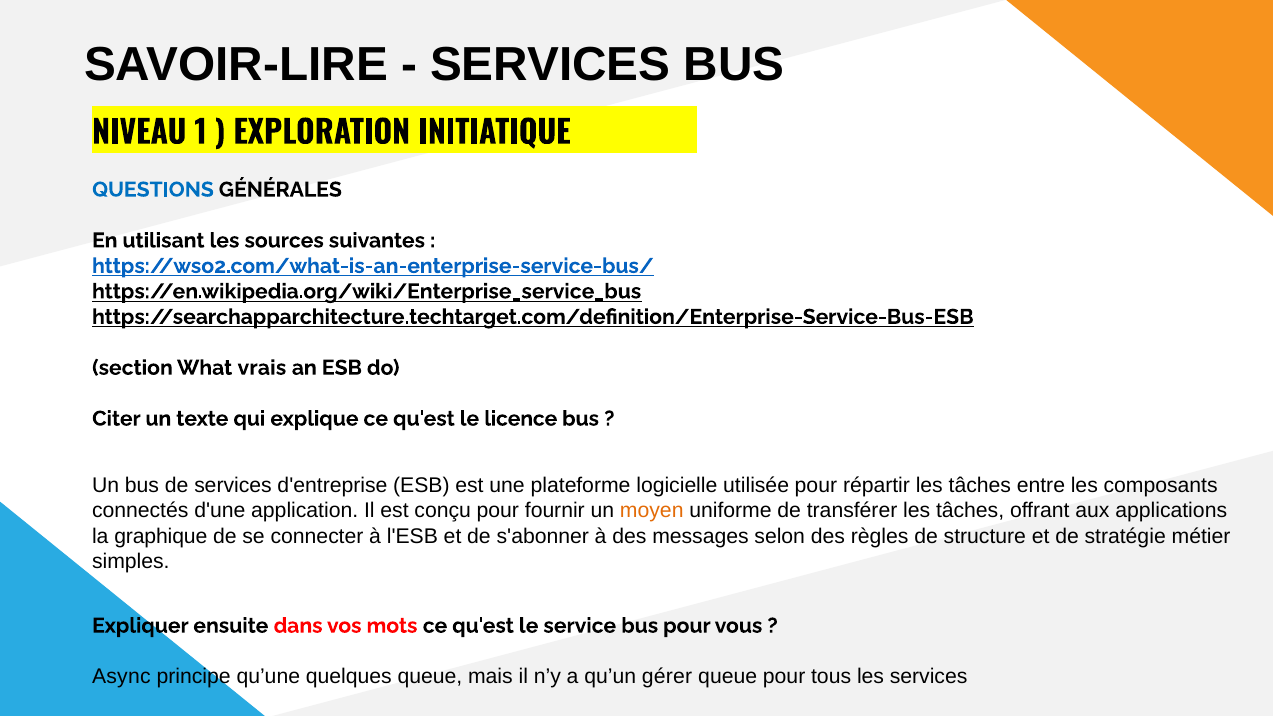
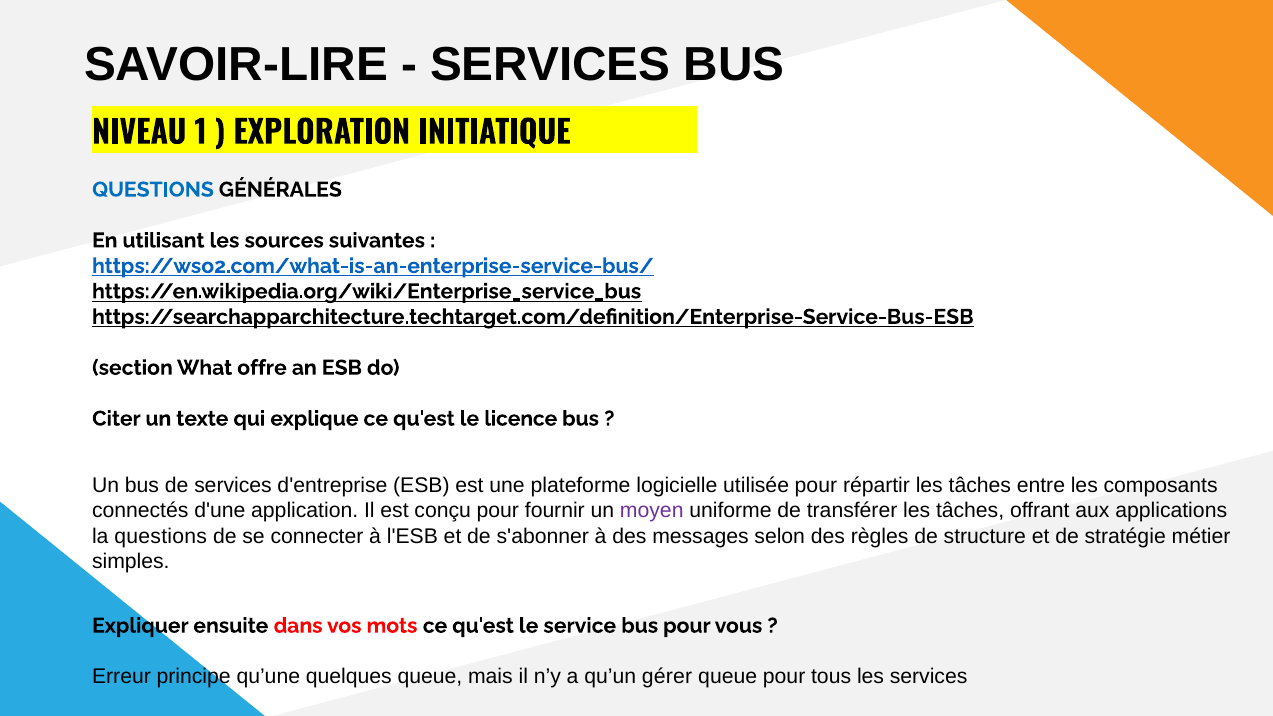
vrais: vrais -> offre (262, 368)
moyen colour: orange -> purple (652, 511)
la graphique: graphique -> questions (161, 536)
Async: Async -> Erreur (121, 677)
